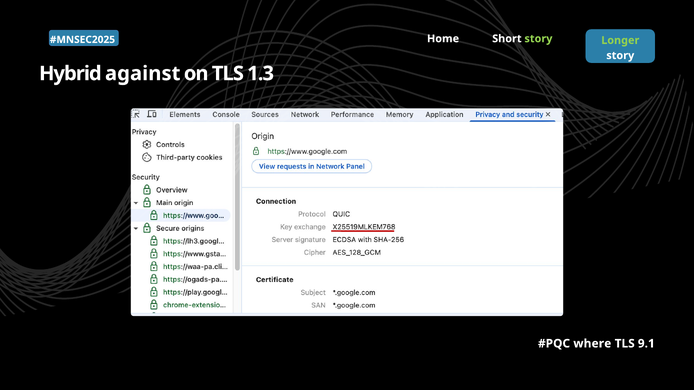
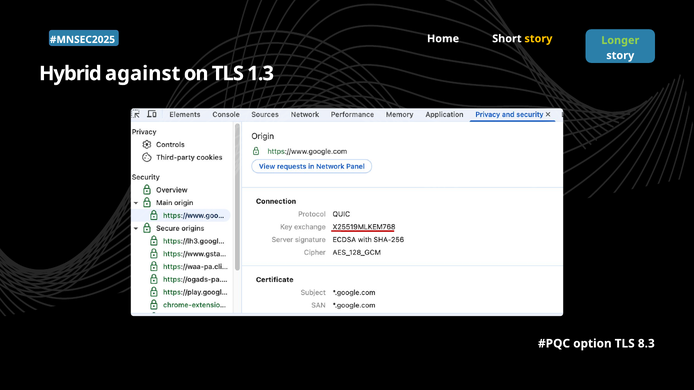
story colour: light green -> yellow (538, 39)
where: where -> option (592, 344)
9.1: 9.1 -> 8.3 (646, 344)
